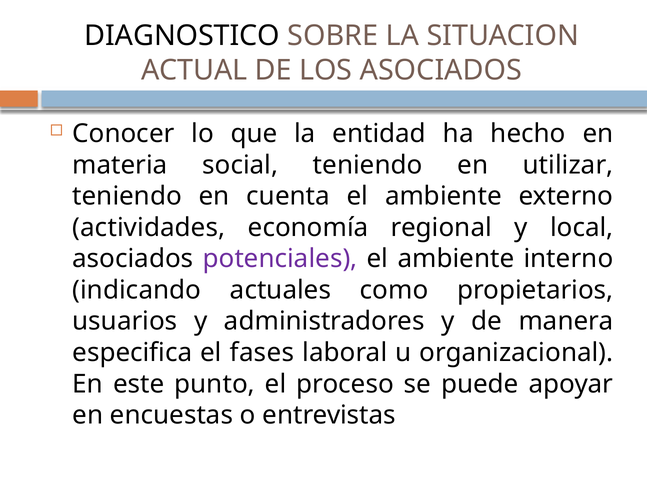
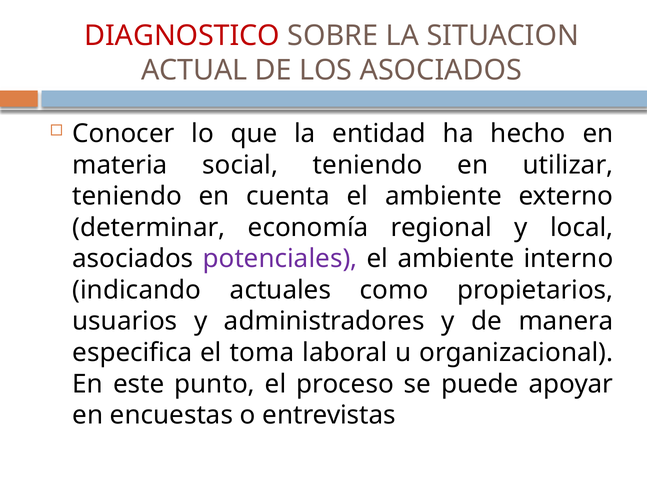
DIAGNOSTICO colour: black -> red (182, 36)
actividades: actividades -> determinar (149, 228)
fases: fases -> toma (262, 353)
